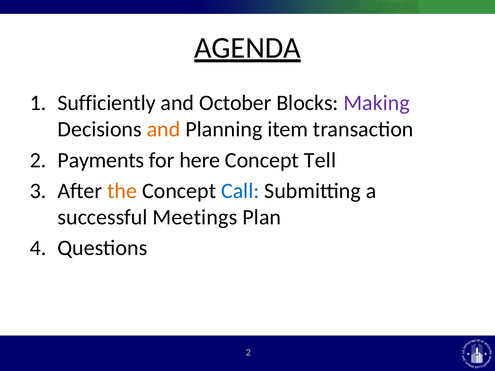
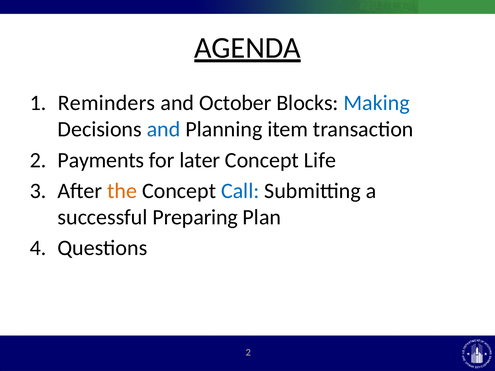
Sufficiently: Sufficiently -> Reminders (106, 103)
Making colour: purple -> blue (377, 103)
and colour: orange -> blue (164, 129)
here: here -> later (200, 160)
Tell: Tell -> Life (320, 160)
Meetings: Meetings -> Preparing (195, 217)
